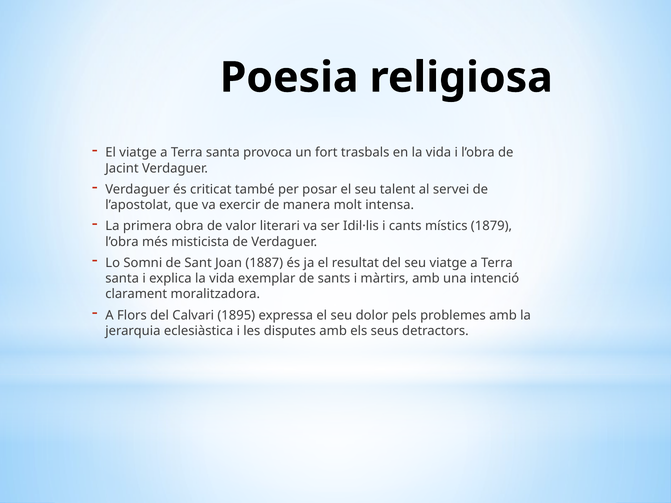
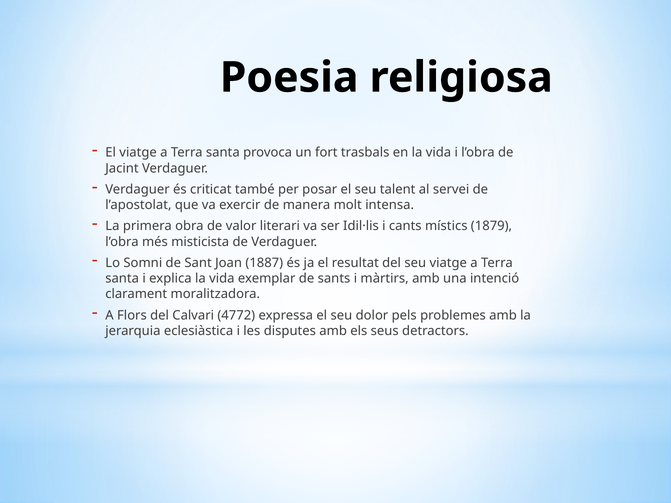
1895: 1895 -> 4772 (236, 315)
